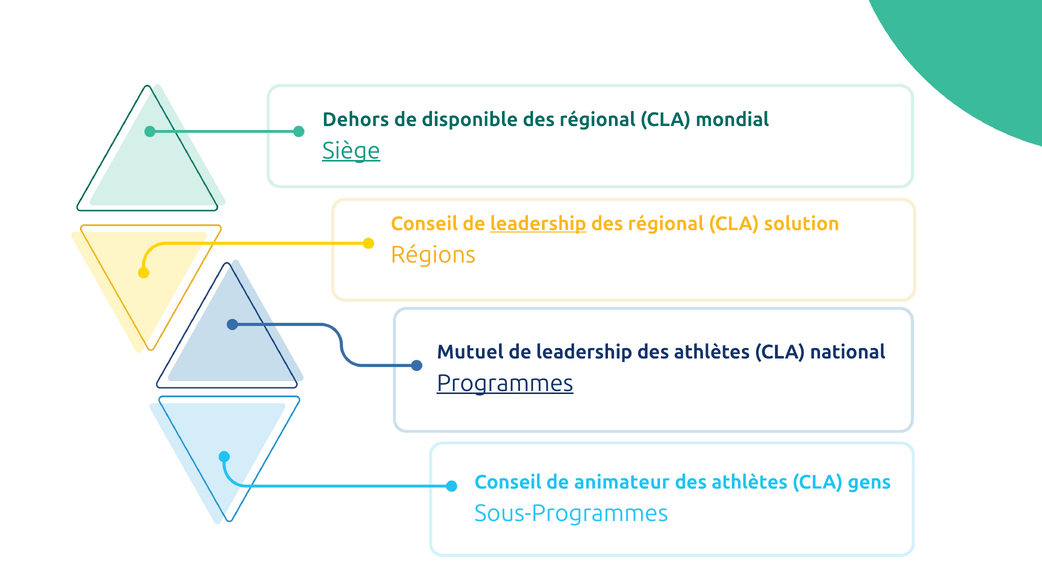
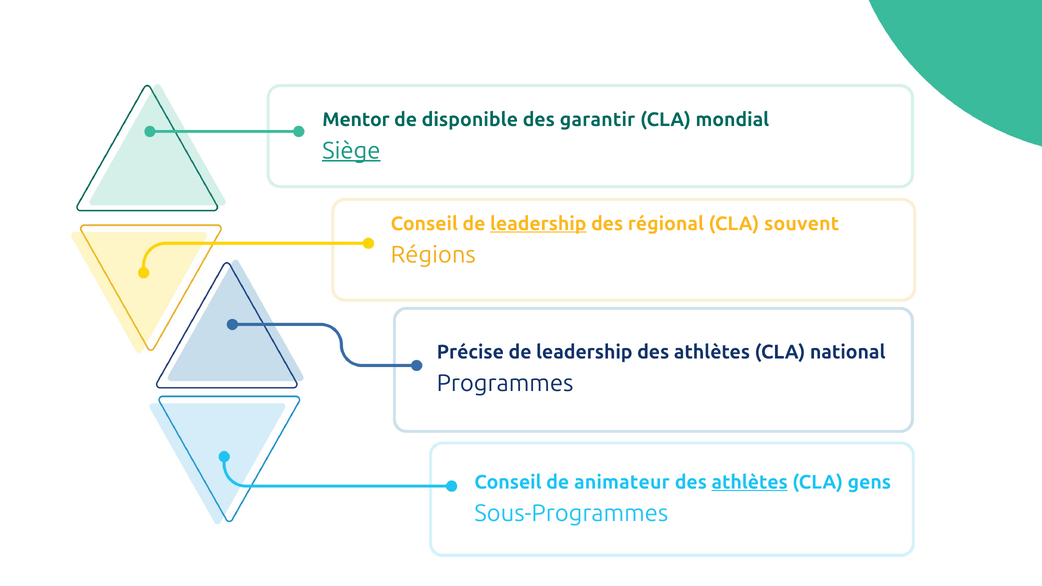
Dehors: Dehors -> Mentor (356, 120)
régional: régional -> garantir (597, 120)
solution: solution -> souvent (802, 224)
Mutuel: Mutuel -> Précise (470, 352)
Programmes underline: present -> none (505, 383)
athlètes underline: none -> present (750, 482)
